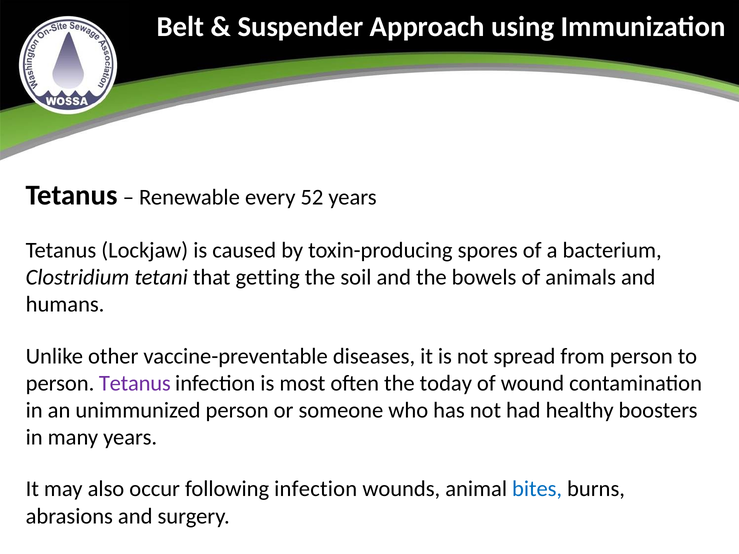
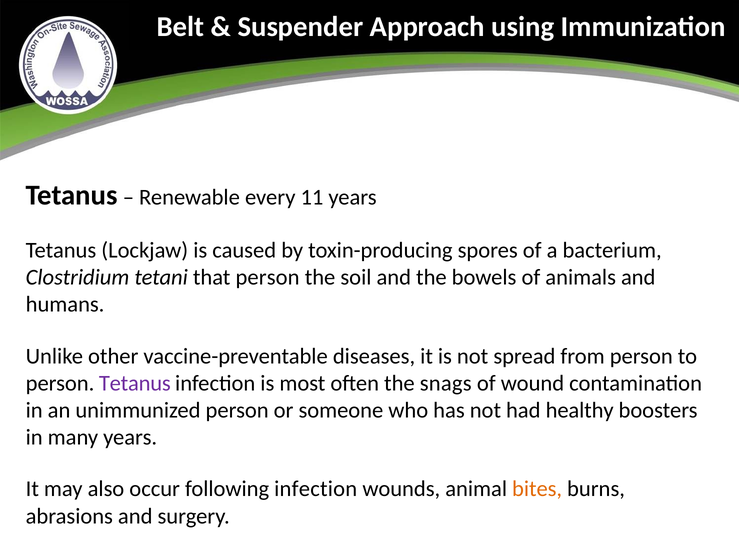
52: 52 -> 11 (312, 197)
that getting: getting -> person (268, 277)
today: today -> snags (446, 383)
bites colour: blue -> orange (537, 489)
